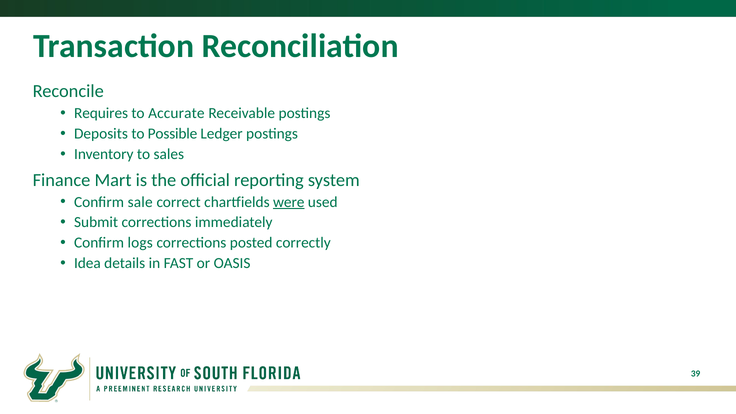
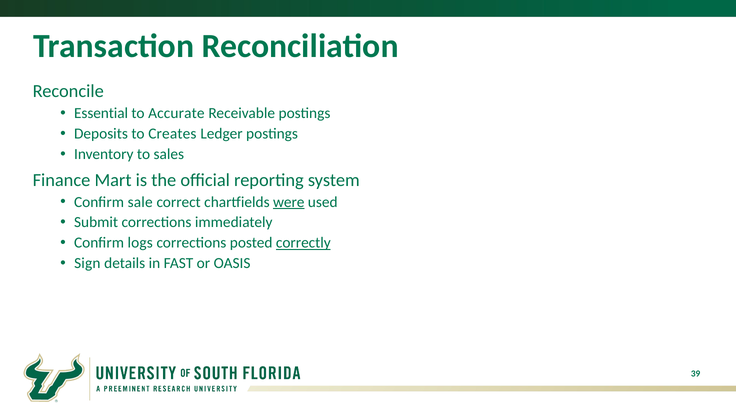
Requires: Requires -> Essential (101, 113)
Possible: Possible -> Creates (172, 134)
correctly underline: none -> present (303, 243)
Idea: Idea -> Sign (87, 263)
